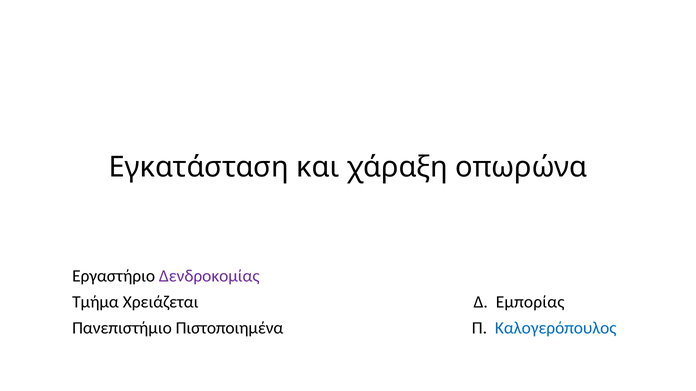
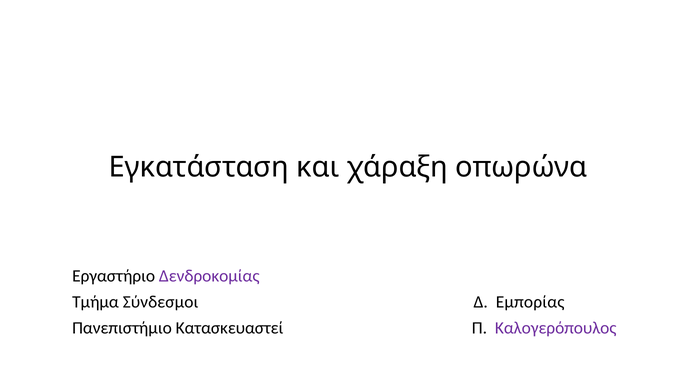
Χρειάζεται: Χρειάζεται -> Σύνδεσμοι (161, 302)
Πιστοποιημένα: Πιστοποιημένα -> Κατασκευαστεί (230, 328)
Καλογερόπουλος colour: blue -> purple (556, 328)
